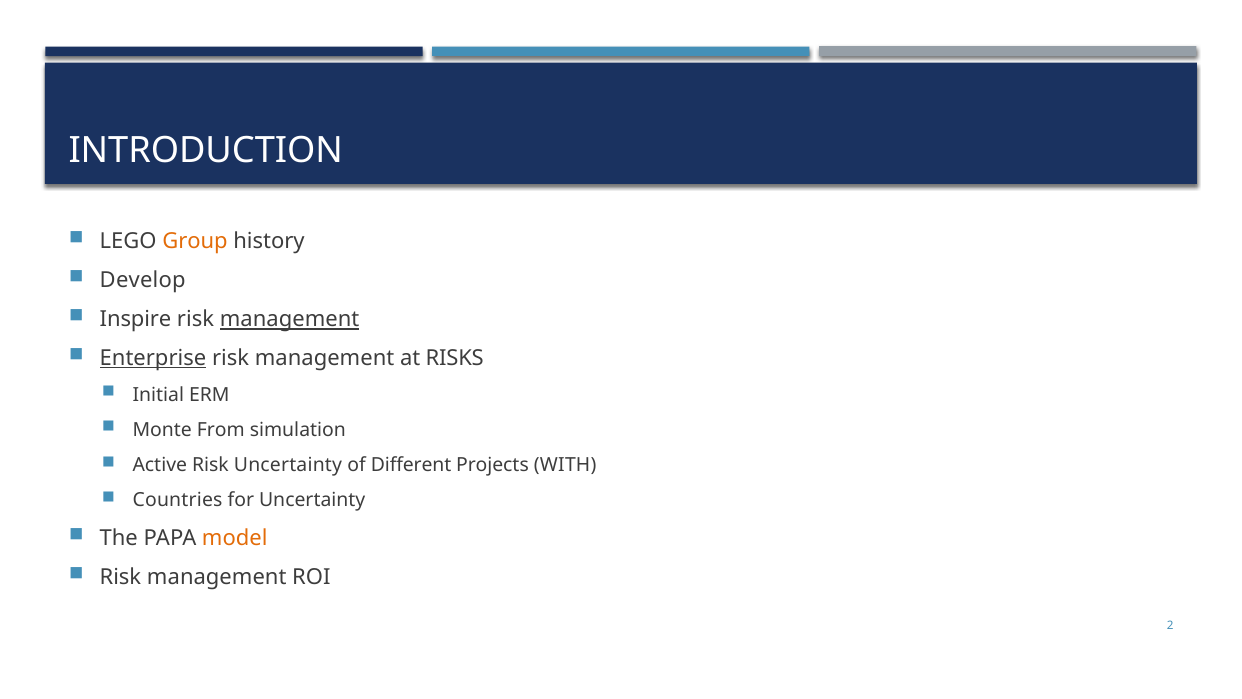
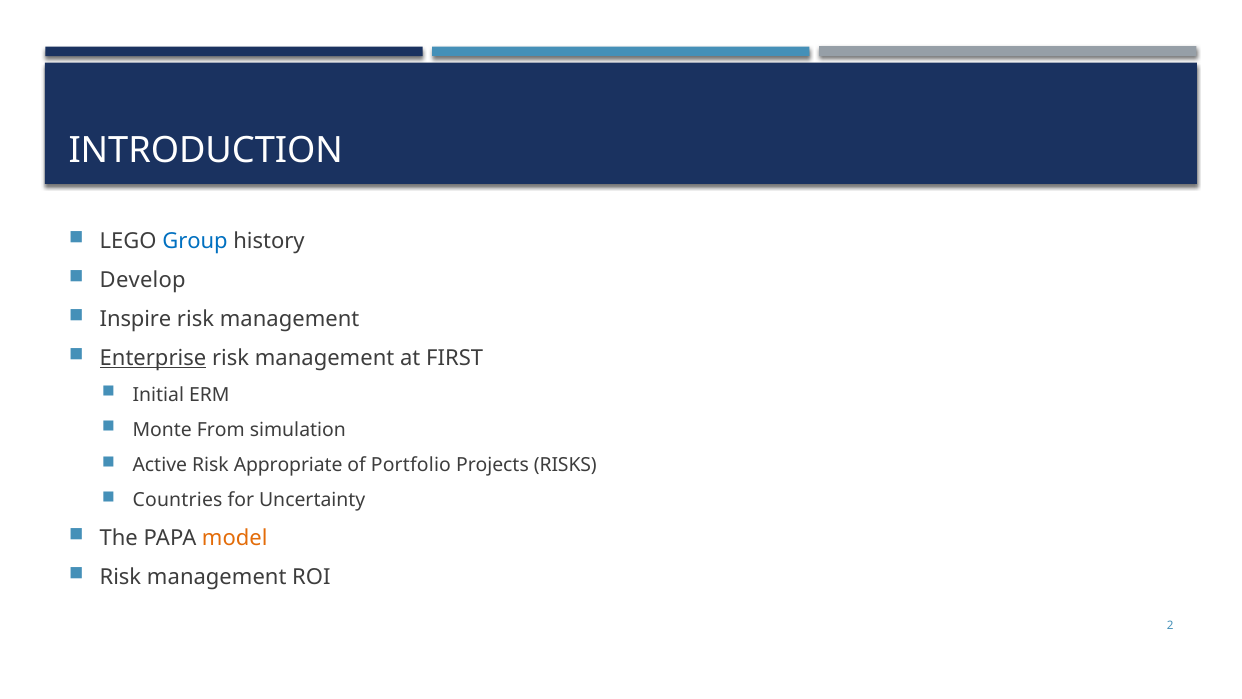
Group colour: orange -> blue (195, 242)
management underline: present -> none (290, 319)
RISKS: RISKS -> FIRST (455, 358)
Risk Uncertainty: Uncertainty -> Appropriate (288, 465)
Different: Different -> Portfolio (411, 465)
WITH: WITH -> RISKS (565, 465)
